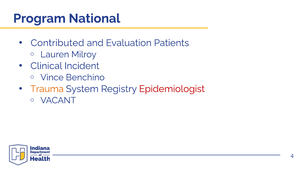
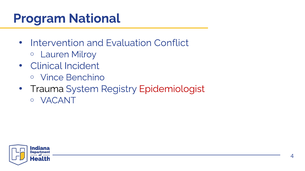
Contributed: Contributed -> Intervention (57, 43)
Patients: Patients -> Conflict (171, 43)
Trauma colour: orange -> black (47, 89)
